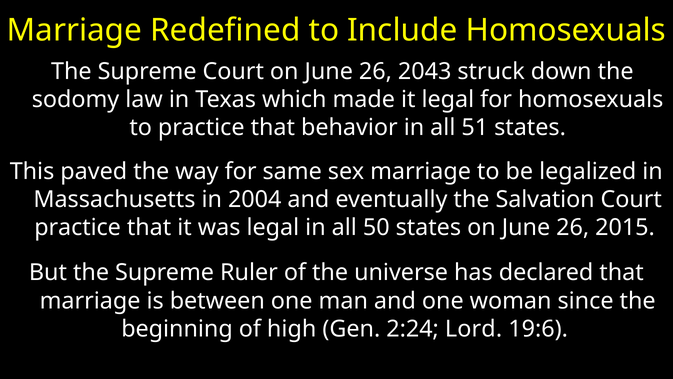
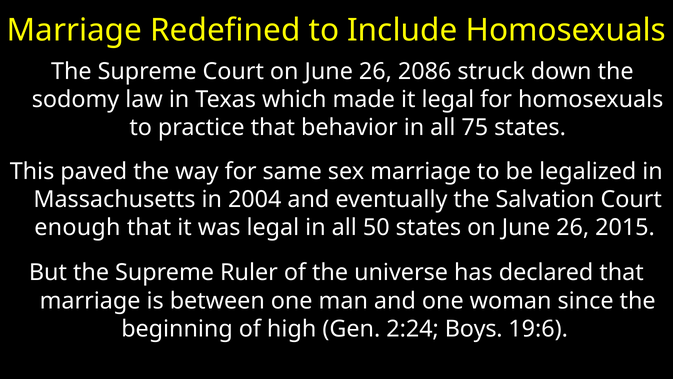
2043: 2043 -> 2086 (425, 71)
51: 51 -> 75 (475, 127)
practice: practice -> enough (77, 227)
Lord: Lord -> Boys (474, 328)
